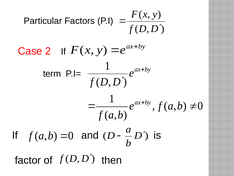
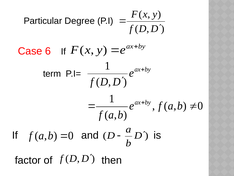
Factors: Factors -> Degree (80, 21)
2: 2 -> 6 (48, 51)
